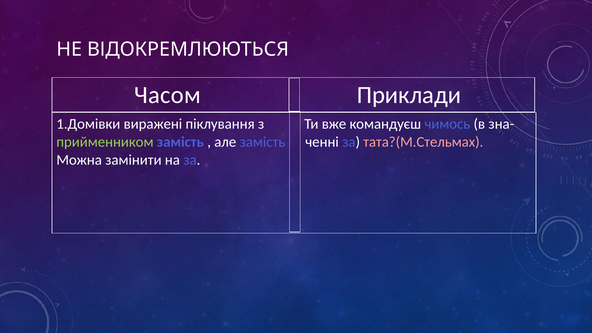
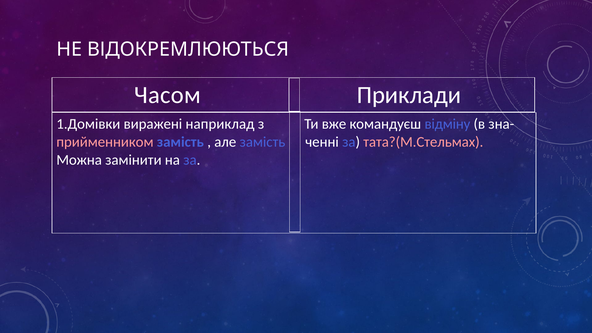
піклування: піклування -> наприклад (220, 124)
чимось: чимось -> відміну (447, 124)
прийменником colour: light green -> pink (105, 142)
